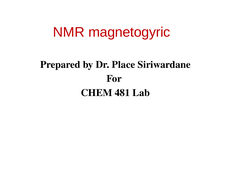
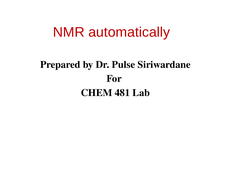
magnetogyric: magnetogyric -> automatically (129, 32)
Place: Place -> Pulse (123, 65)
